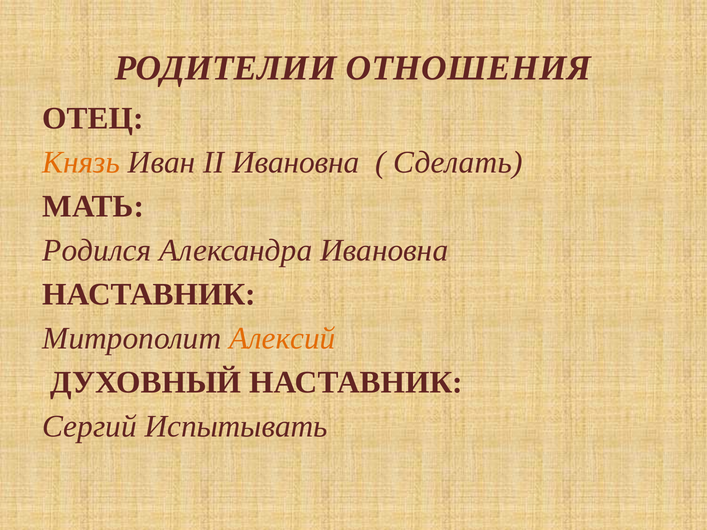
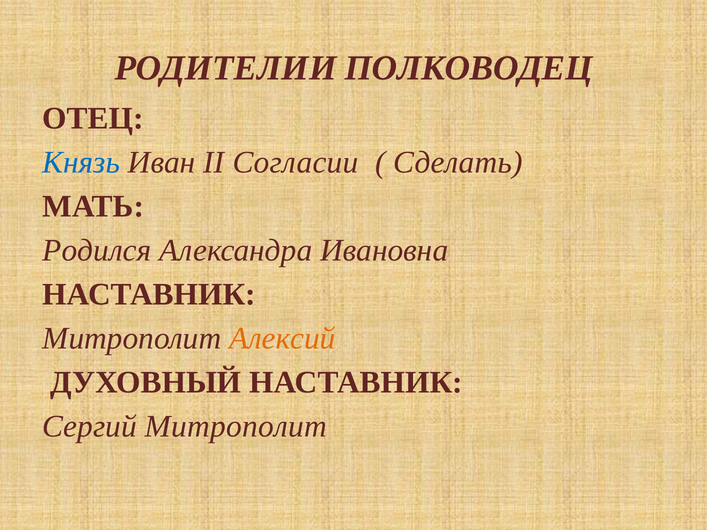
ОТНОШЕНИЯ: ОТНОШЕНИЯ -> ПОЛКОВОДЕЦ (469, 68)
Князь colour: orange -> blue (81, 162)
II Ивановна: Ивановна -> Согласии (296, 162)
Сергий Испытывать: Испытывать -> Митрополит (236, 427)
